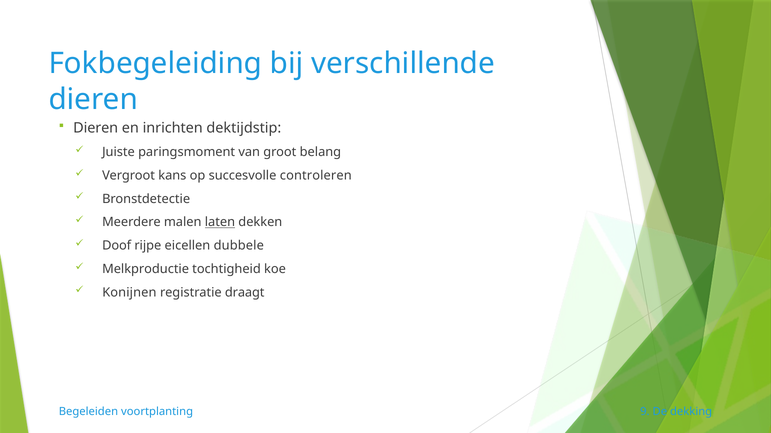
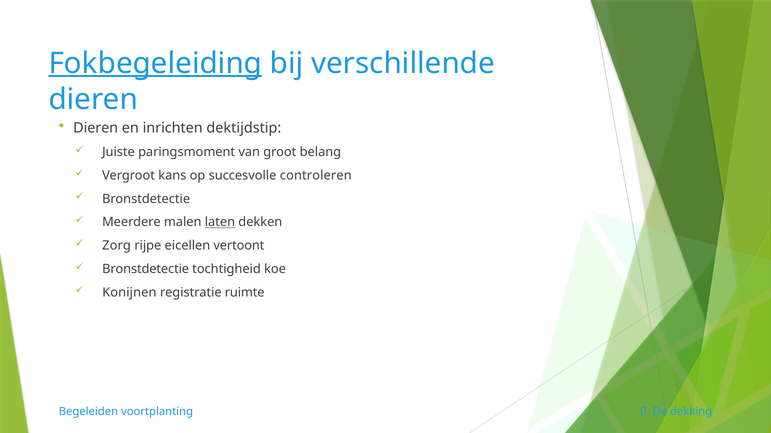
Fokbegeleiding underline: none -> present (155, 63)
Doof: Doof -> Zorg (117, 246)
dubbele: dubbele -> vertoont (239, 246)
Melkproductie: Melkproductie -> Bronstdetectie (146, 269)
draagt: draagt -> ruimte (245, 293)
9: 9 -> 0 (645, 412)
